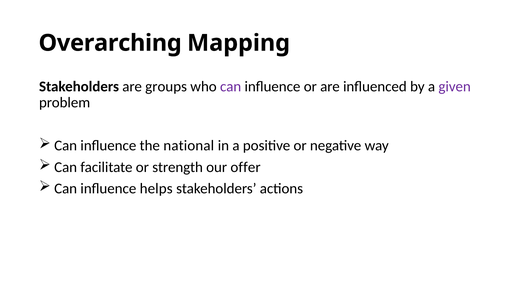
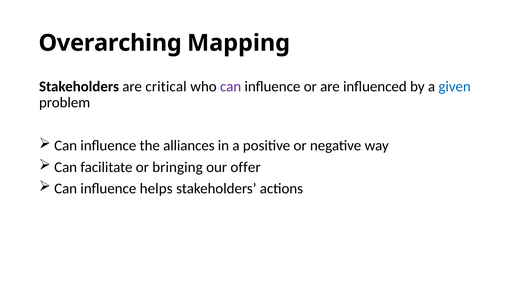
groups: groups -> critical (166, 87)
given colour: purple -> blue (455, 87)
national: national -> alliances (189, 146)
strength: strength -> bringing (177, 167)
